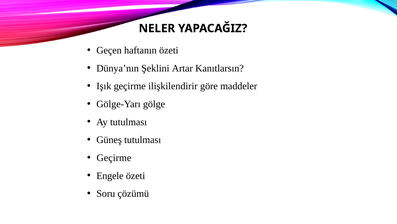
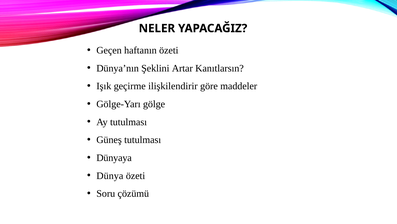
Geçirme: Geçirme -> Dünyaya (114, 157)
Engele: Engele -> Dünya (110, 175)
